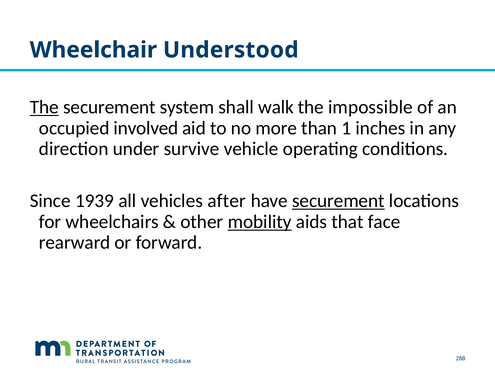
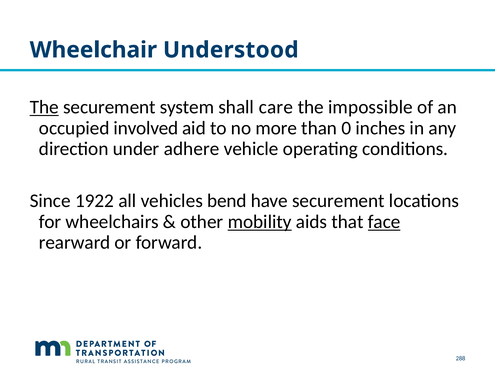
walk: walk -> care (276, 107)
1: 1 -> 0 (346, 128)
survive: survive -> adhere (192, 149)
1939: 1939 -> 1922 (95, 201)
after: after -> bend (227, 201)
securement underline: present -> none (338, 201)
face underline: none -> present (384, 221)
